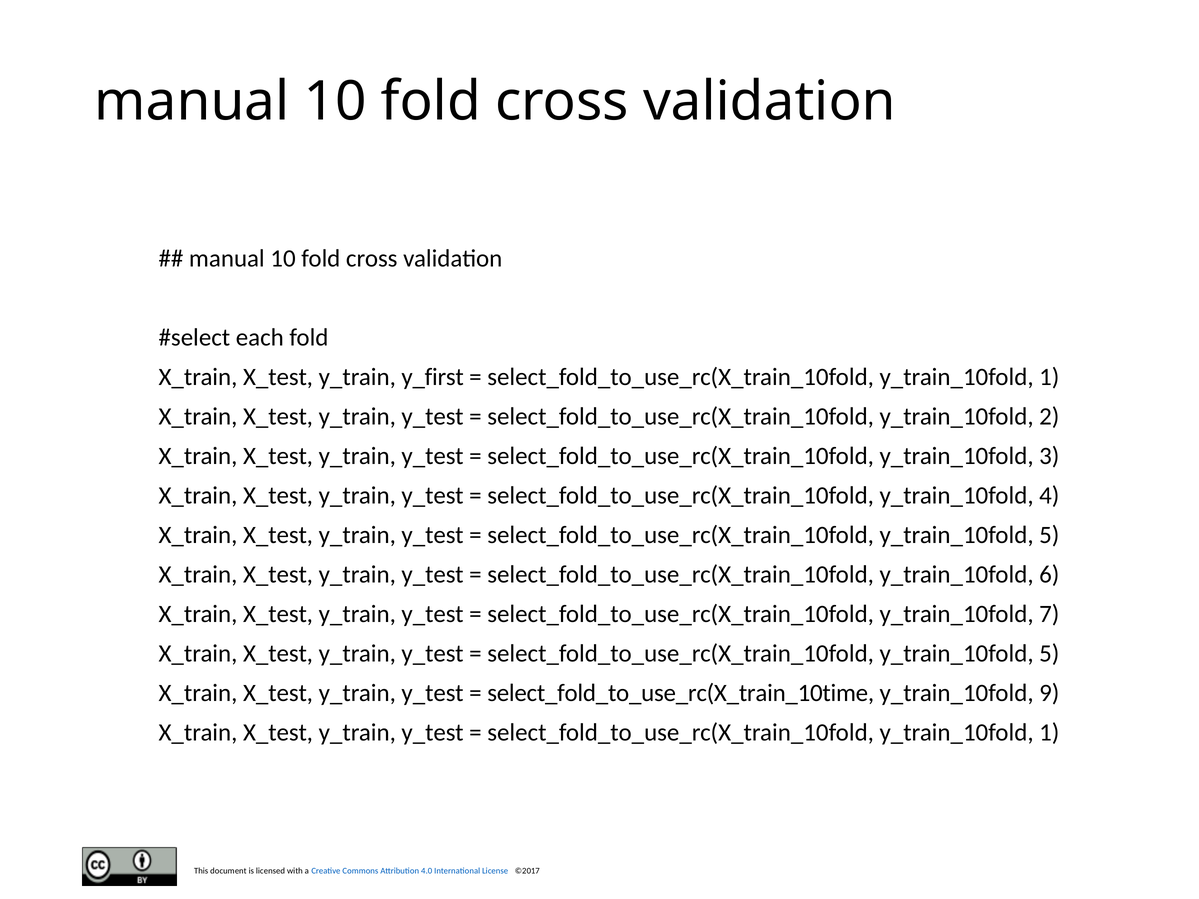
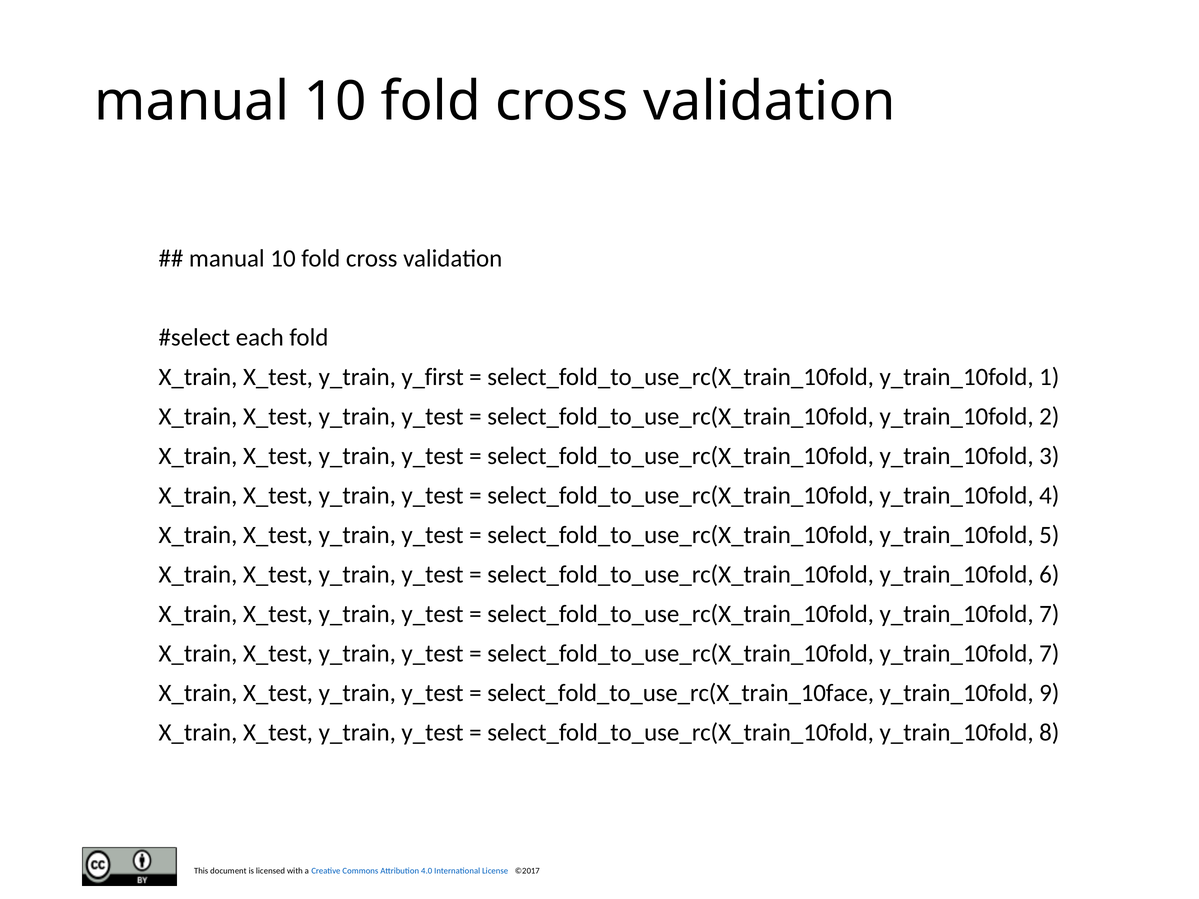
5: 5 -> 7 (1049, 654)
select_fold_to_use_rc(X_train_10time: select_fold_to_use_rc(X_train_10time -> select_fold_to_use_rc(X_train_10face (681, 693)
1: 1 -> 8 (1049, 733)
